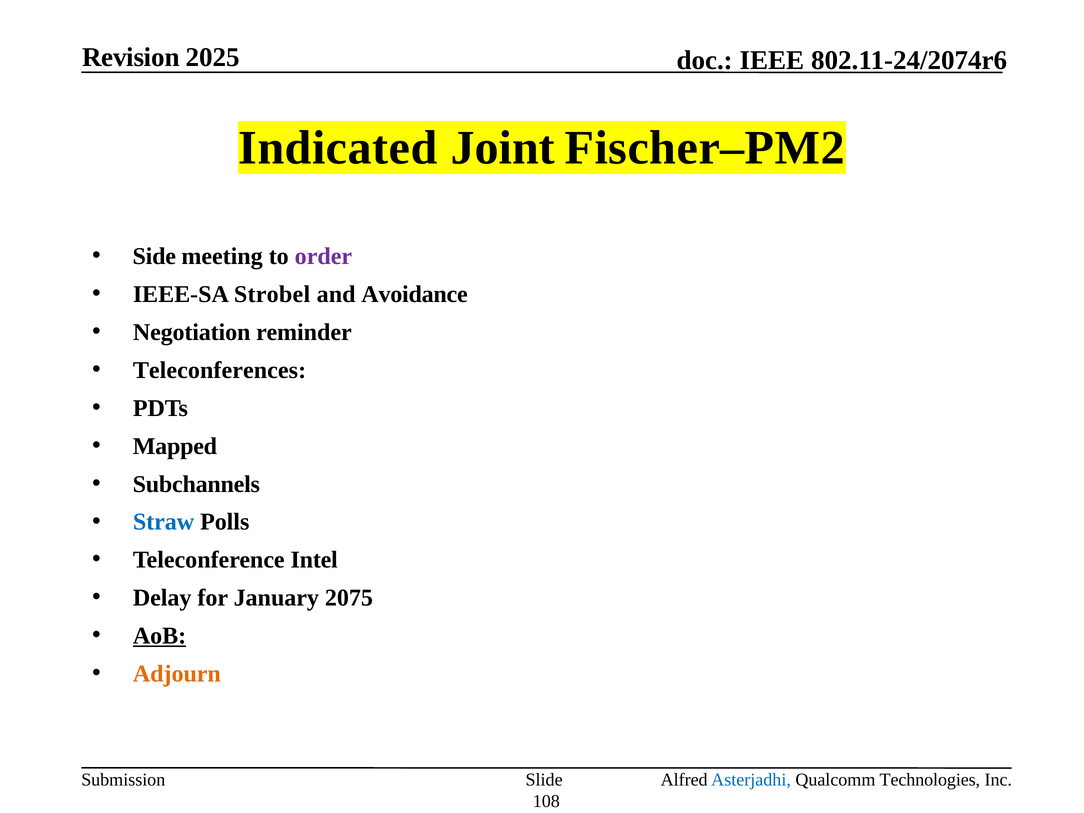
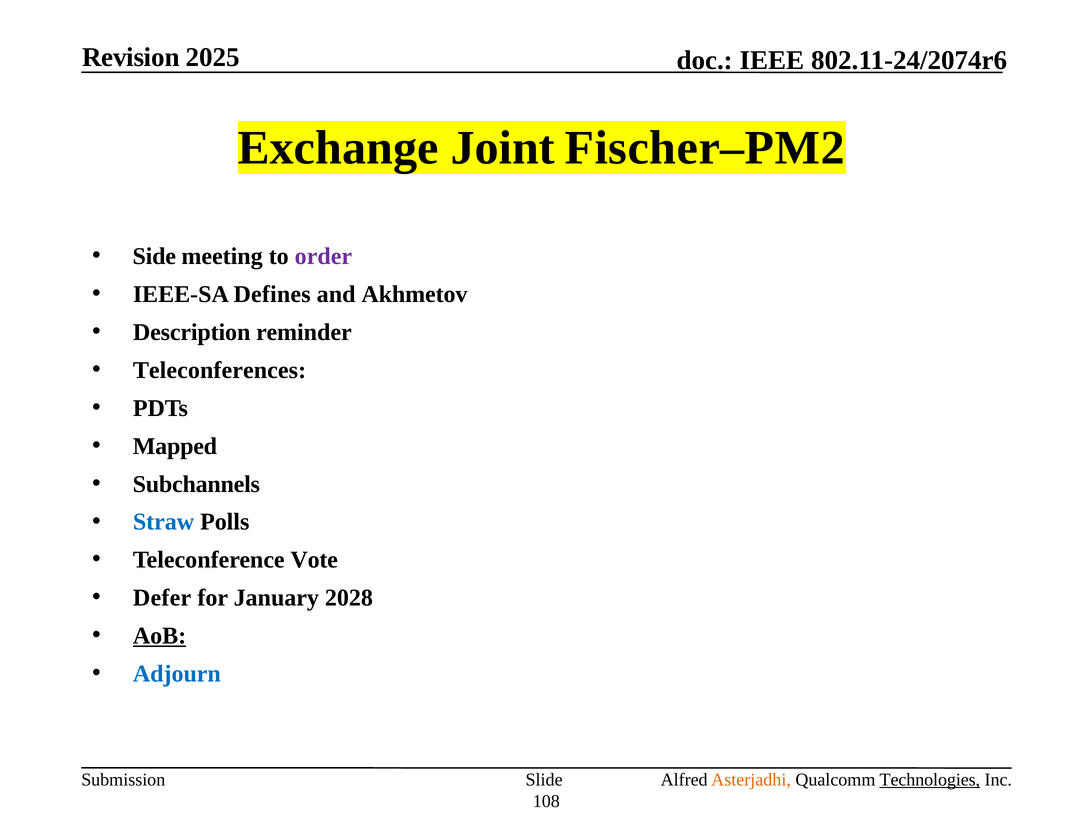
Indicated: Indicated -> Exchange (338, 148)
Strobel: Strobel -> Defines (272, 294)
Avoidance: Avoidance -> Akhmetov (414, 294)
Negotiation: Negotiation -> Description (192, 332)
Intel: Intel -> Vote (314, 560)
Delay: Delay -> Defer (162, 598)
2075: 2075 -> 2028 (349, 598)
Adjourn colour: orange -> blue (177, 674)
Asterjadhi colour: blue -> orange (751, 780)
Technologies underline: none -> present (930, 780)
